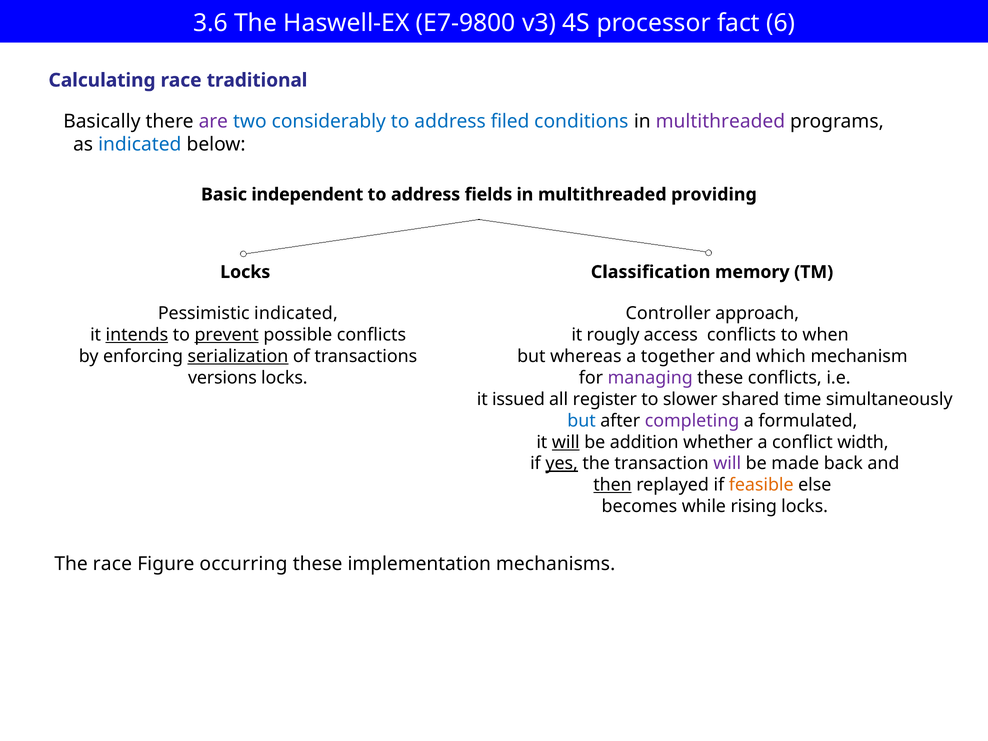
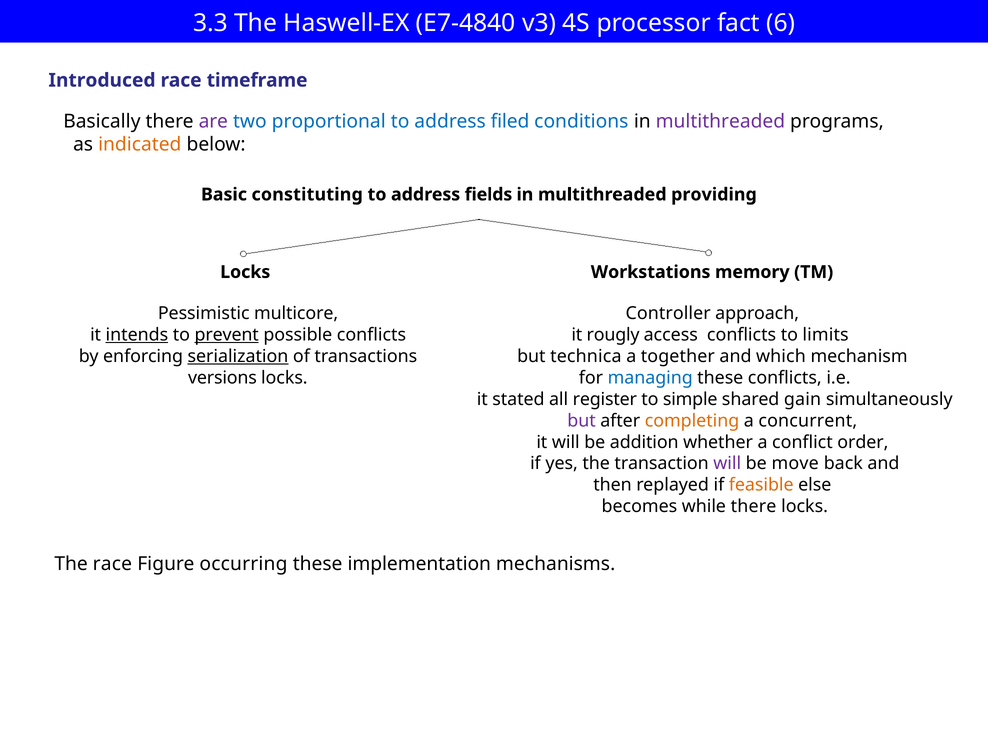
3.6: 3.6 -> 3.3 (210, 23)
E7-9800: E7-9800 -> E7-4840 (466, 23)
Calculating: Calculating -> Introduced (102, 80)
traditional: traditional -> timeframe (257, 80)
considerably: considerably -> proportional (329, 121)
indicated colour: blue -> orange (140, 144)
independent: independent -> constituting (307, 195)
Classification: Classification -> Workstations (651, 272)
Pessimistic indicated: indicated -> multicore (296, 314)
when: when -> limits (826, 335)
whereas: whereas -> technica (586, 356)
managing colour: purple -> blue (650, 378)
issued: issued -> stated (518, 399)
slower: slower -> simple (690, 399)
time: time -> gain (803, 399)
but colour: blue -> purple (582, 421)
completing colour: purple -> orange (692, 421)
formulated: formulated -> concurrent (808, 421)
will underline: present -> none (566, 442)
width: width -> order (863, 442)
yes underline: present -> none (562, 464)
made: made -> move (795, 464)
then underline: present -> none (613, 485)
while rising: rising -> there (754, 506)
